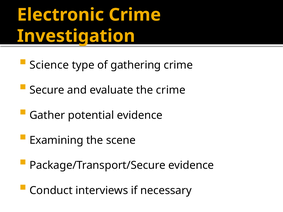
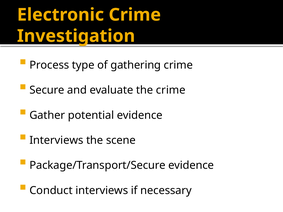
Science: Science -> Process (49, 65)
Examining: Examining -> Interviews (56, 140)
